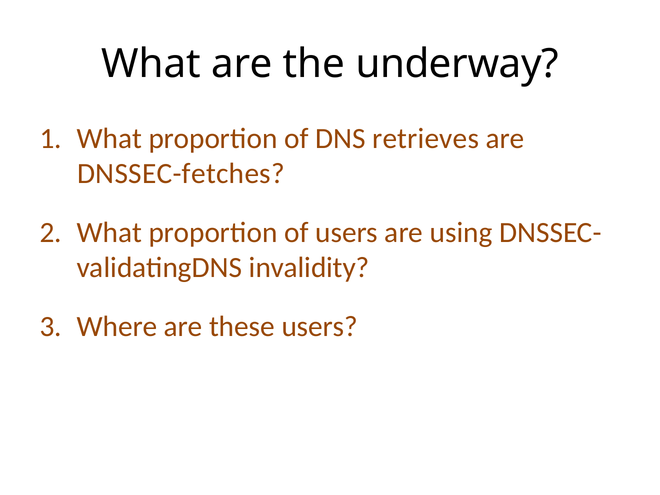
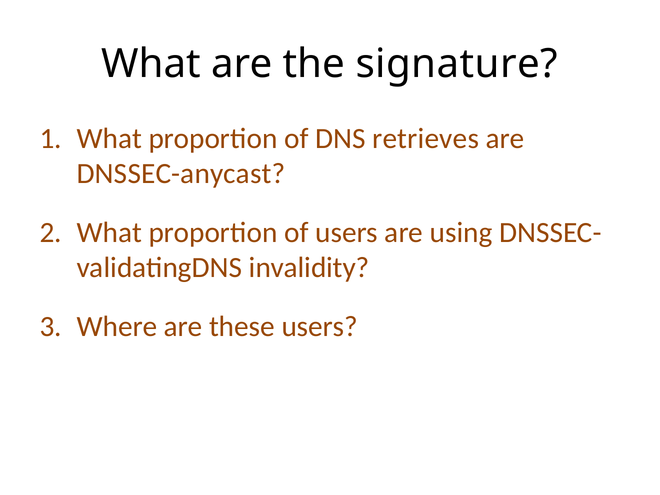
underway: underway -> signature (457, 64)
DNSSEC-fetches: DNSSEC-fetches -> DNSSEC-anycast (181, 174)
